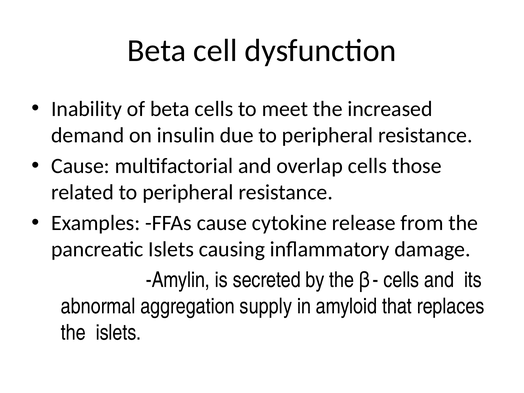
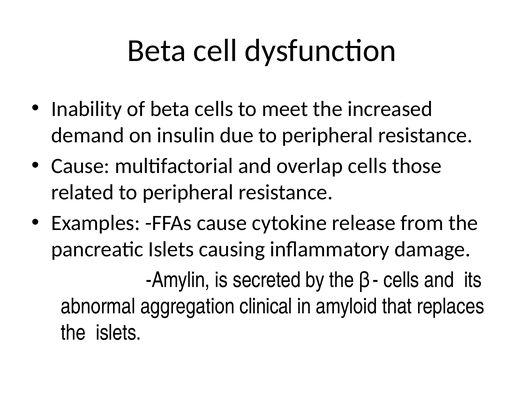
supply: supply -> clinical (266, 306)
